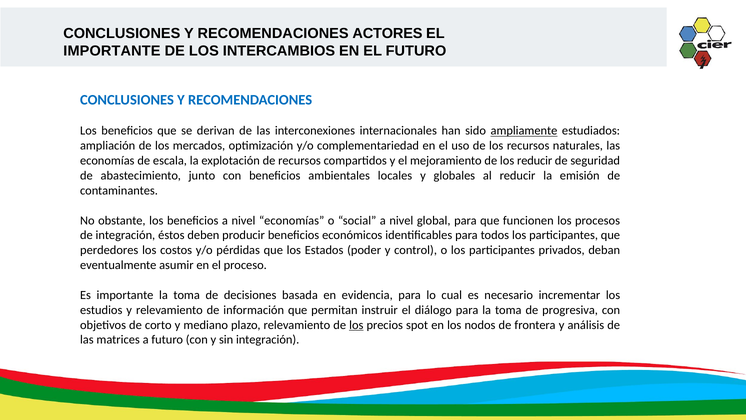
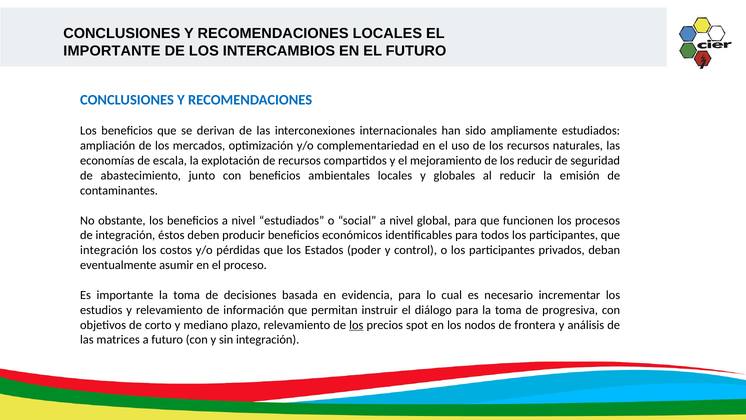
RECOMENDACIONES ACTORES: ACTORES -> LOCALES (387, 34)
ampliamente underline: present -> none (524, 131)
nivel economías: economías -> estudiados (292, 220)
perdedores: perdedores -> integración (109, 250)
